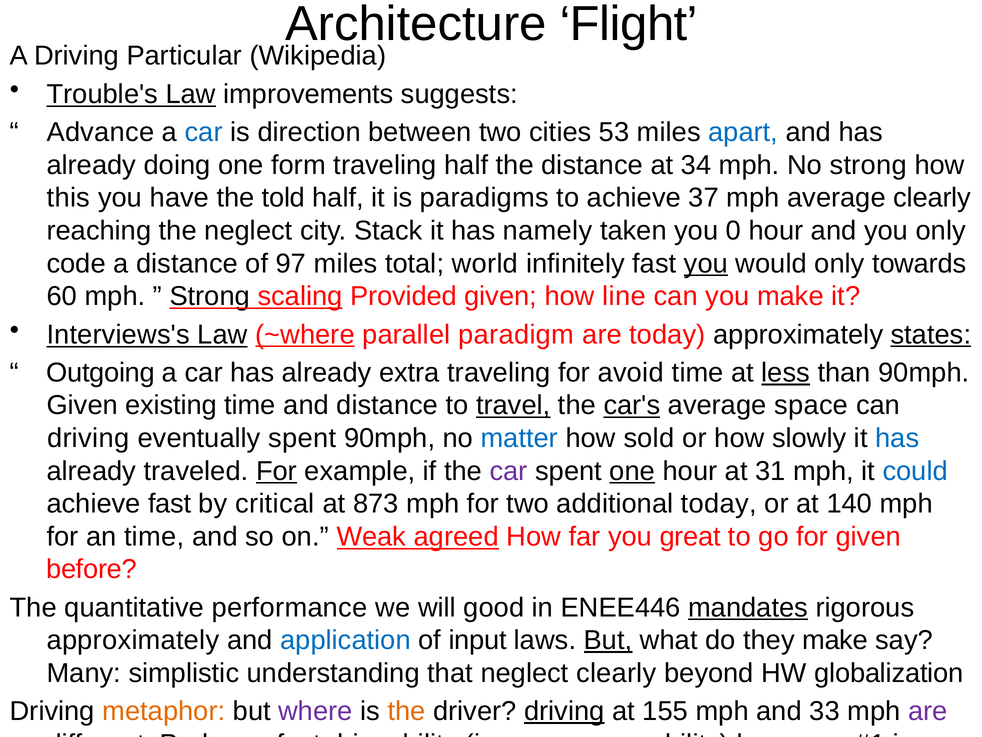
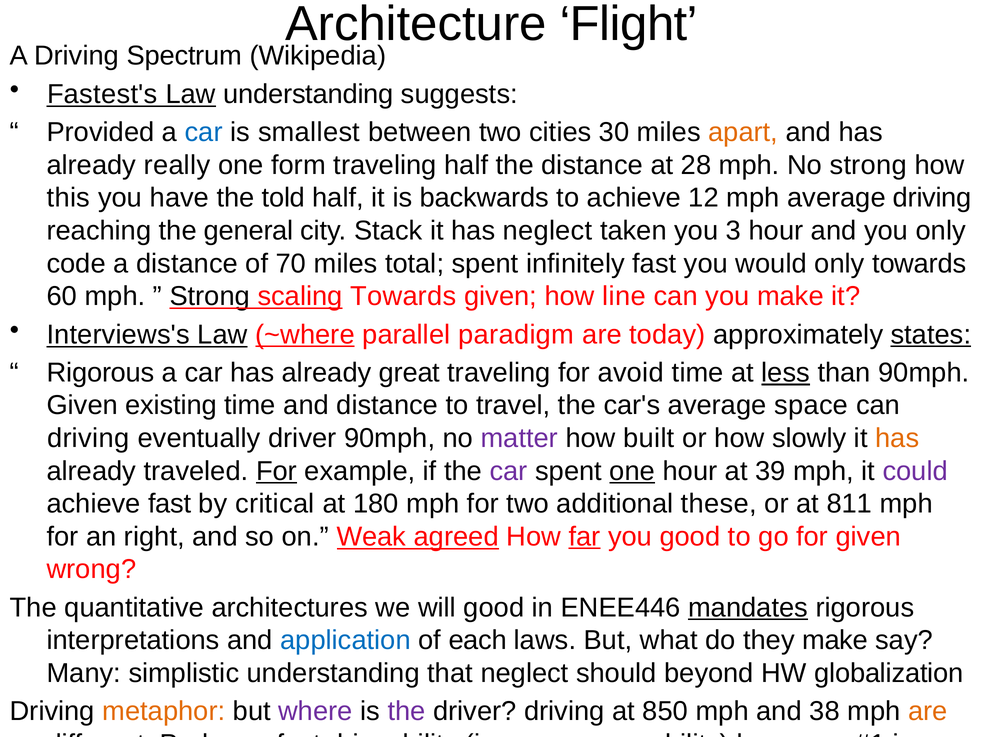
Particular: Particular -> Spectrum (184, 56)
Trouble's: Trouble's -> Fastest's (102, 94)
Law improvements: improvements -> understanding (309, 94)
Advance: Advance -> Provided (101, 132)
direction: direction -> smallest (309, 132)
53: 53 -> 30 (614, 132)
apart colour: blue -> orange (743, 132)
doing: doing -> really (177, 165)
34: 34 -> 28 (696, 165)
paradigms: paradigms -> backwards (484, 198)
37: 37 -> 12 (704, 198)
average clearly: clearly -> driving (932, 198)
the neglect: neglect -> general (249, 231)
has namely: namely -> neglect (548, 231)
0: 0 -> 3 (734, 231)
97: 97 -> 70 (291, 263)
total world: world -> spent (485, 263)
you underline: present -> none (706, 263)
scaling Provided: Provided -> Towards (403, 296)
Outgoing: Outgoing -> Rigorous (101, 372)
extra: extra -> great (409, 372)
travel underline: present -> none (513, 405)
car's underline: present -> none (632, 405)
eventually spent: spent -> driver (302, 438)
matter colour: blue -> purple (519, 438)
sold: sold -> built (649, 438)
has colour: blue -> orange (897, 438)
31: 31 -> 39 (770, 471)
could colour: blue -> purple (915, 471)
873: 873 -> 180 (376, 503)
additional today: today -> these (719, 503)
140: 140 -> 811 (849, 503)
an time: time -> right (154, 536)
far underline: none -> present (585, 536)
you great: great -> good (690, 536)
before: before -> wrong (91, 569)
performance: performance -> architectures (290, 607)
approximately: approximately -> interpretations (133, 640)
input: input -> each (478, 640)
But underline: present -> none (608, 640)
neglect clearly: clearly -> should (616, 673)
the colour: orange -> purple (407, 711)
driving underline: present -> none (564, 711)
155: 155 -> 850 (665, 711)
33: 33 -> 38 (825, 711)
are colour: purple -> orange (928, 711)
